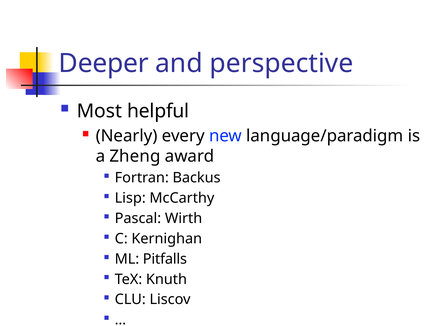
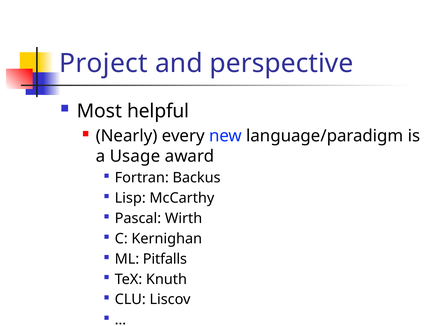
Deeper: Deeper -> Project (103, 63)
Zheng: Zheng -> Usage (135, 156)
